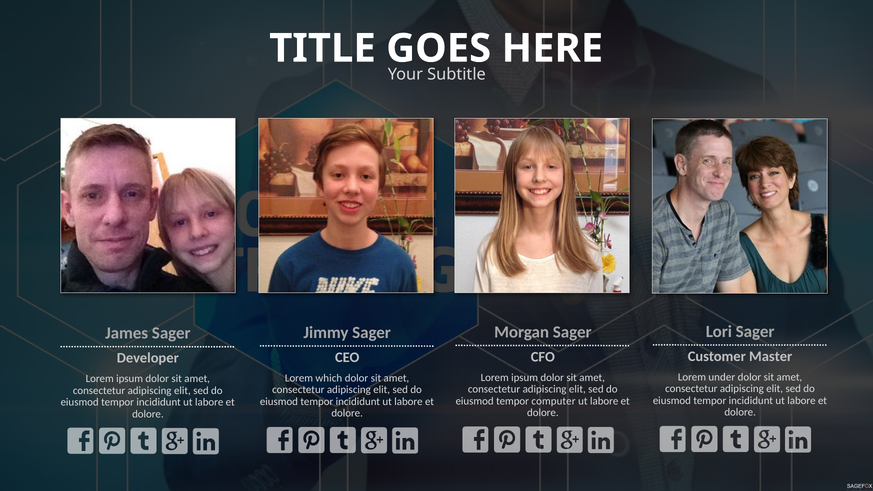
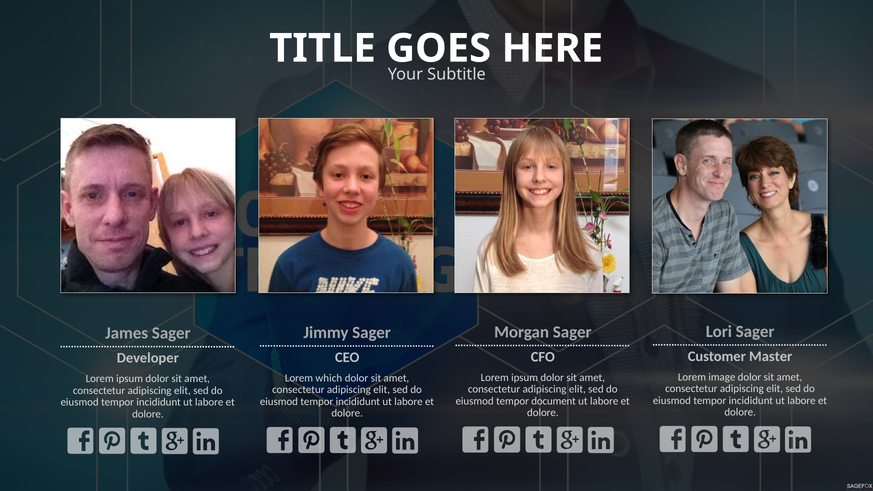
under: under -> image (722, 377)
computer: computer -> document (554, 401)
